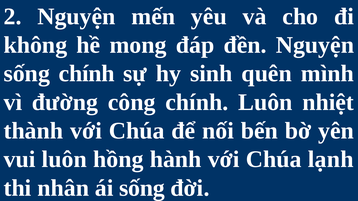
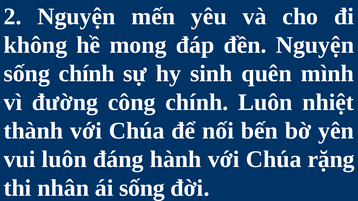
hồng: hồng -> đáng (118, 160)
lạnh: lạnh -> rặng (331, 160)
